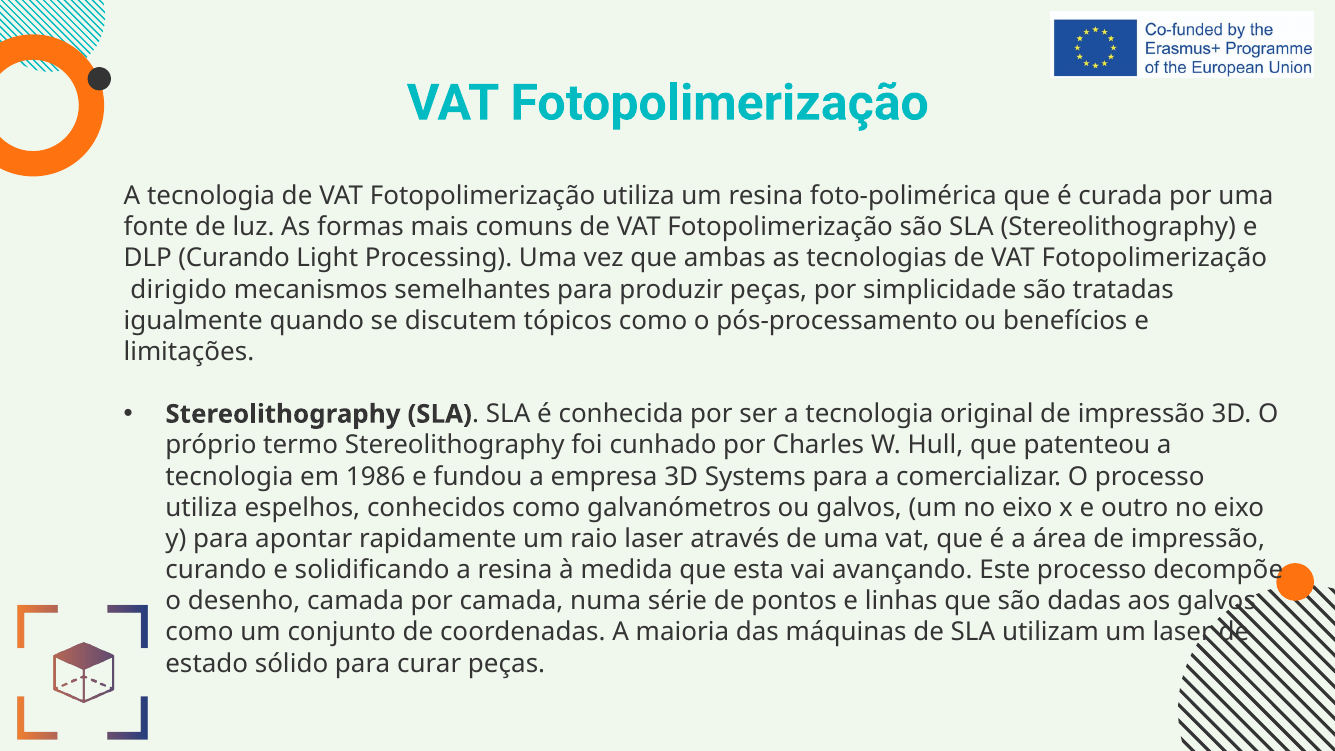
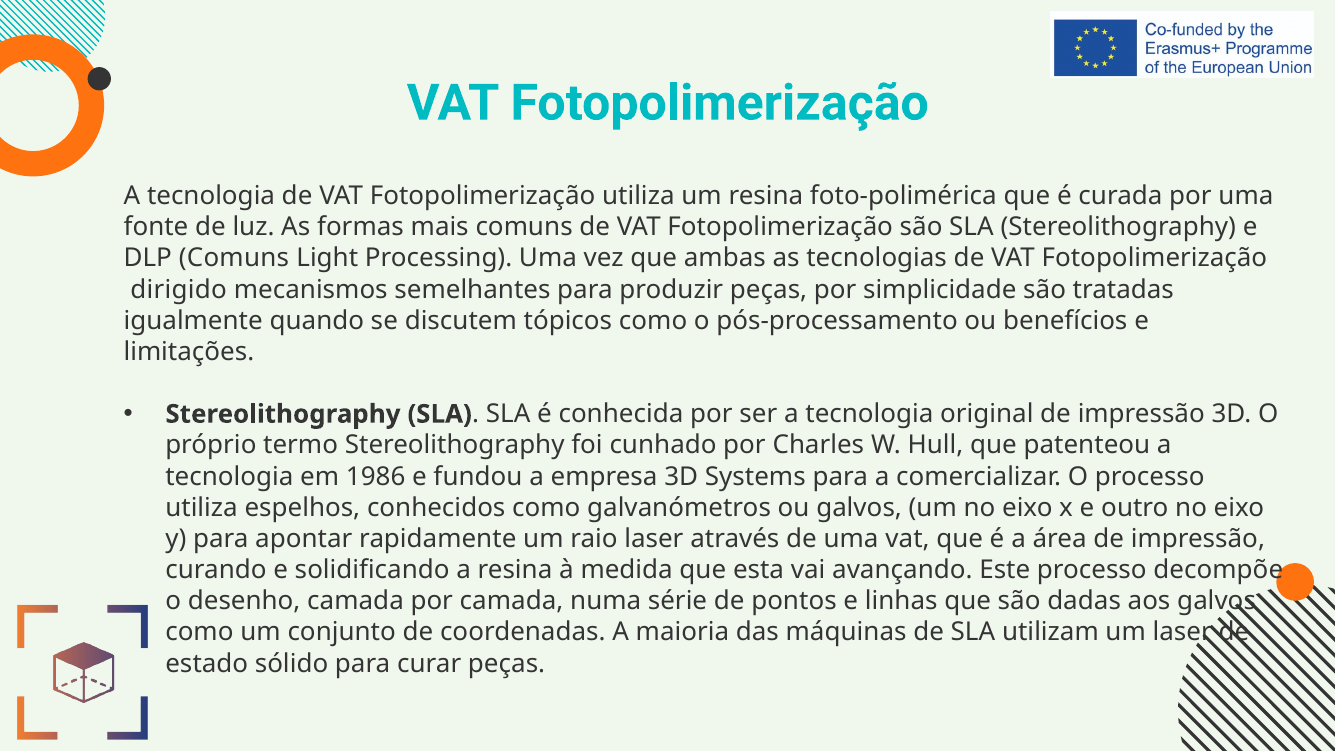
DLP Curando: Curando -> Comuns (234, 258)
